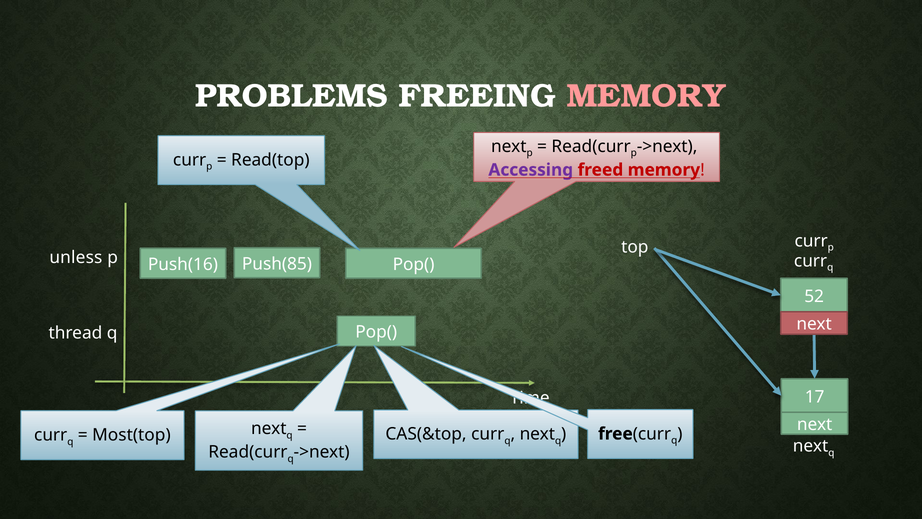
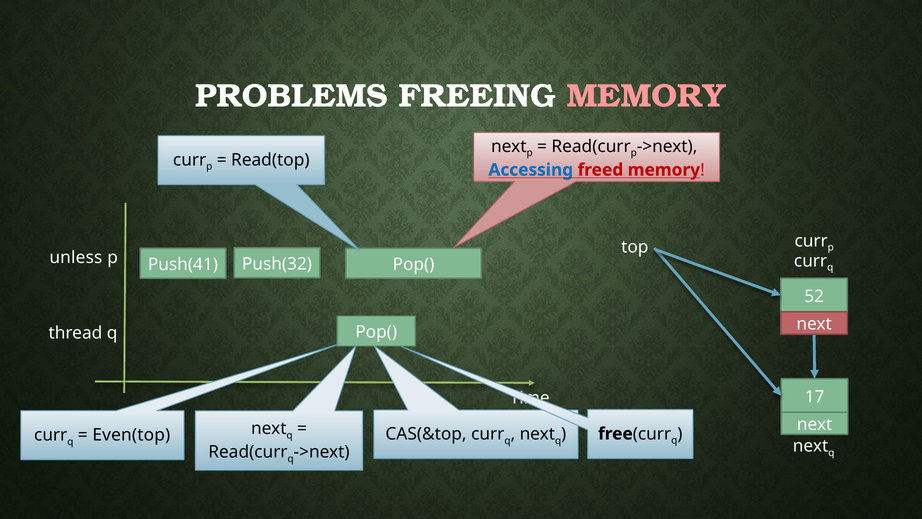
Accessing colour: purple -> blue (531, 170)
Push(85: Push(85 -> Push(32 (277, 264)
Push(16: Push(16 -> Push(41 (183, 264)
Most(top: Most(top -> Even(top (131, 435)
